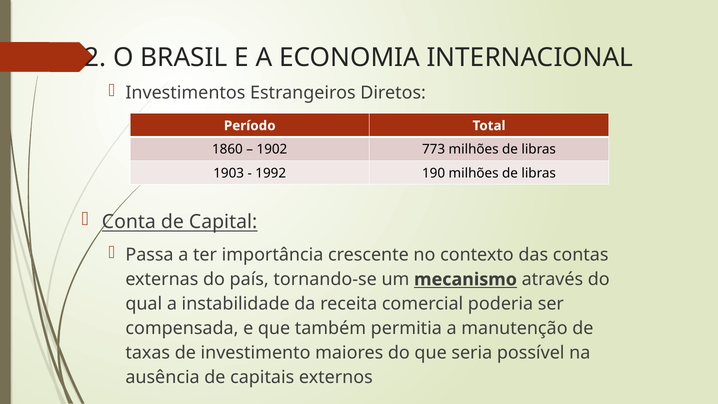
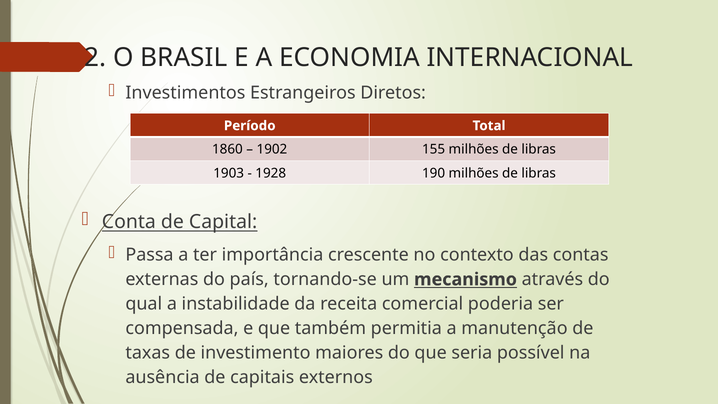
773: 773 -> 155 (434, 149)
1992: 1992 -> 1928 (271, 173)
